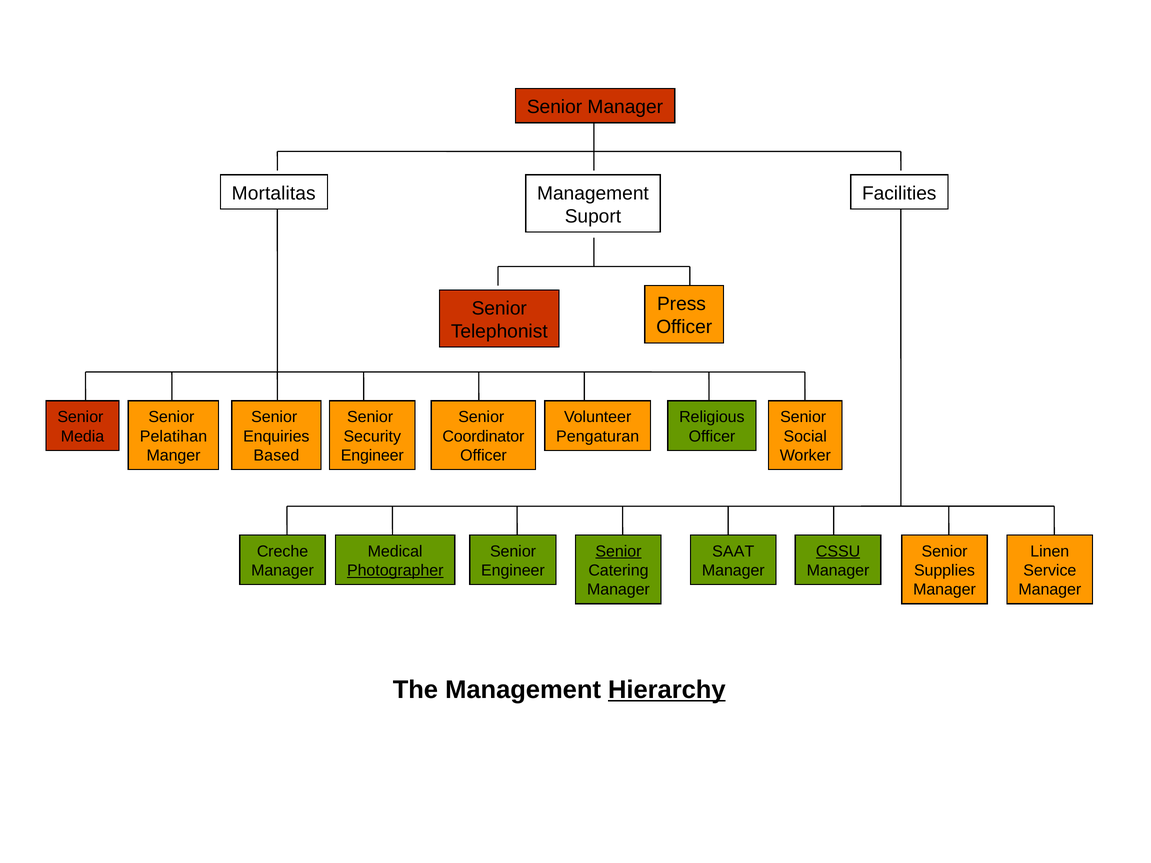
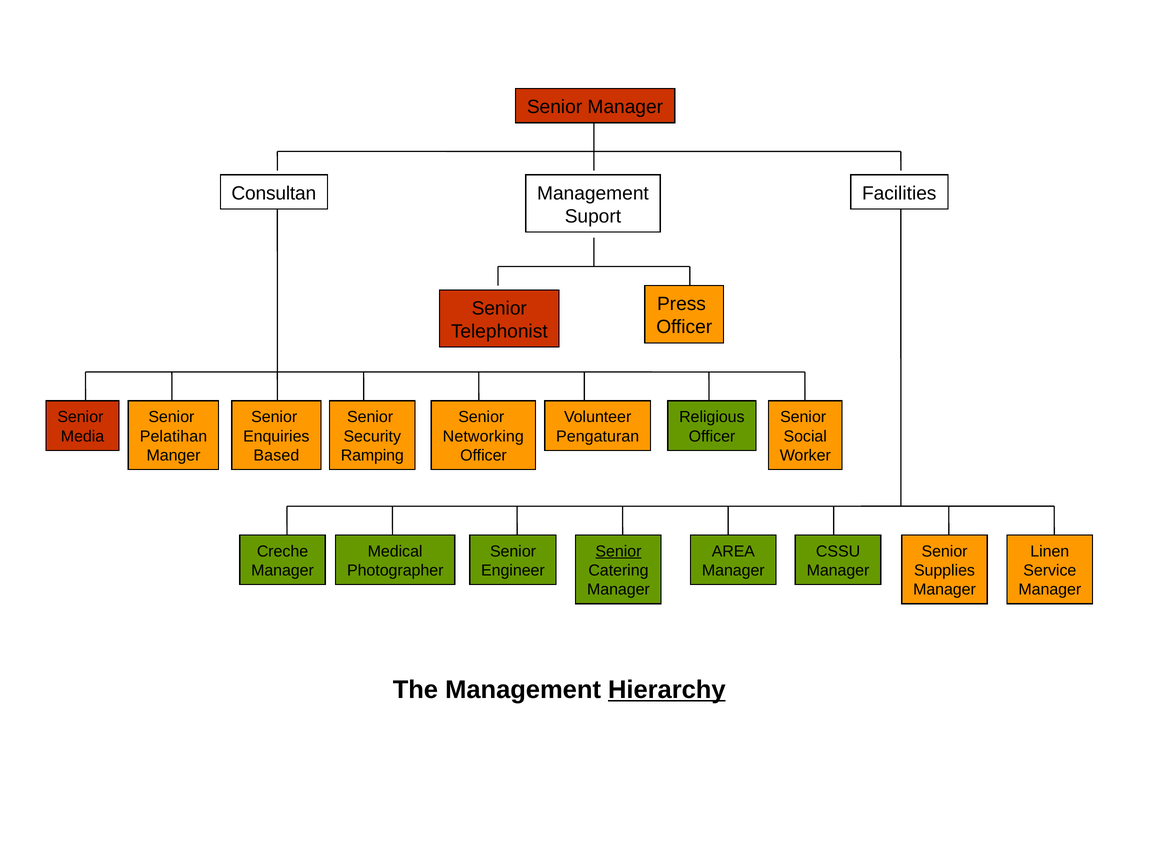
Mortalitas: Mortalitas -> Consultan (274, 193)
Coordinator: Coordinator -> Networking (483, 436)
Engineer: Engineer -> Ramping (372, 456)
SAAT: SAAT -> AREA (733, 551)
CSSU underline: present -> none (838, 551)
Photographer underline: present -> none (395, 571)
